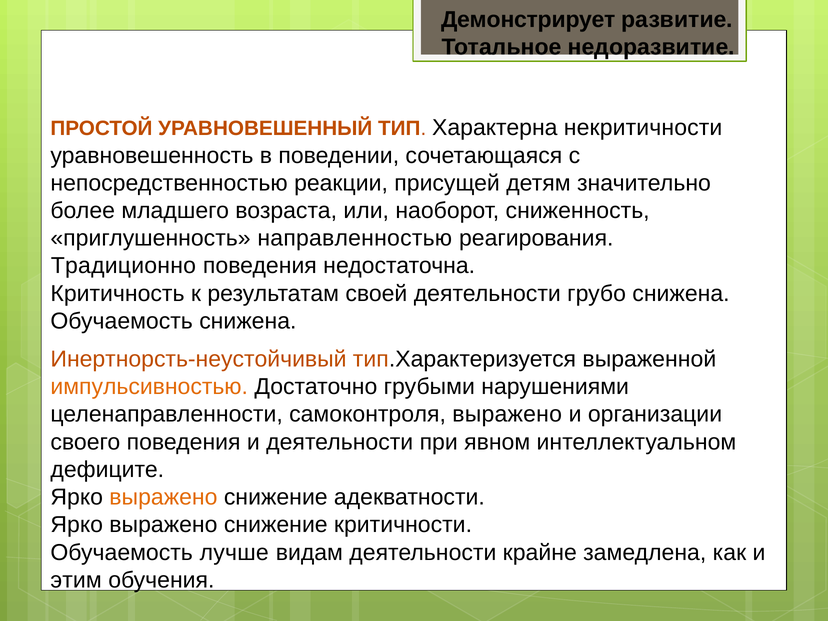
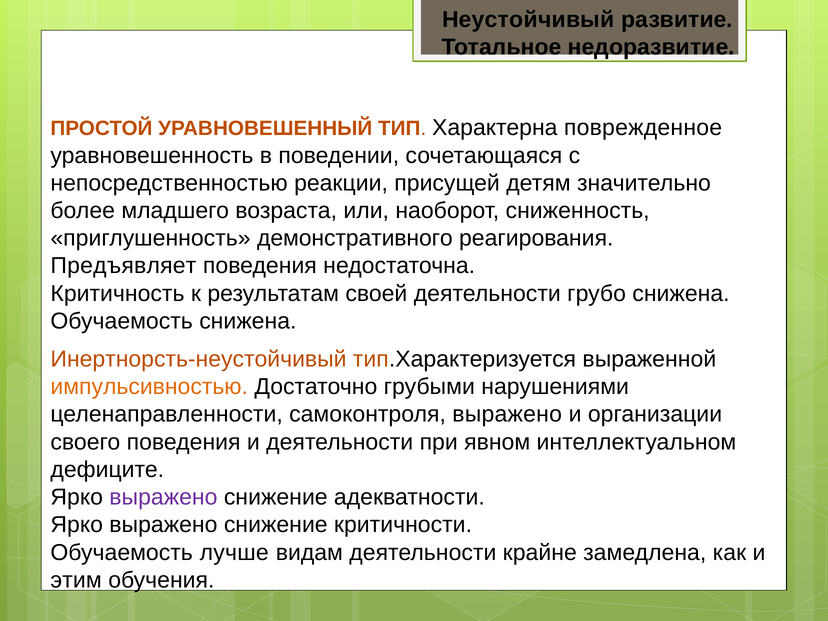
Демонстрирует: Демонстрирует -> Неустойчивый (528, 19)
некритичности: некритичности -> поврежденное (643, 128)
направленностью: направленностью -> демонстративного (355, 238)
Традиционно: Традиционно -> Предъявляет (123, 266)
выражено colour: orange -> purple (163, 497)
